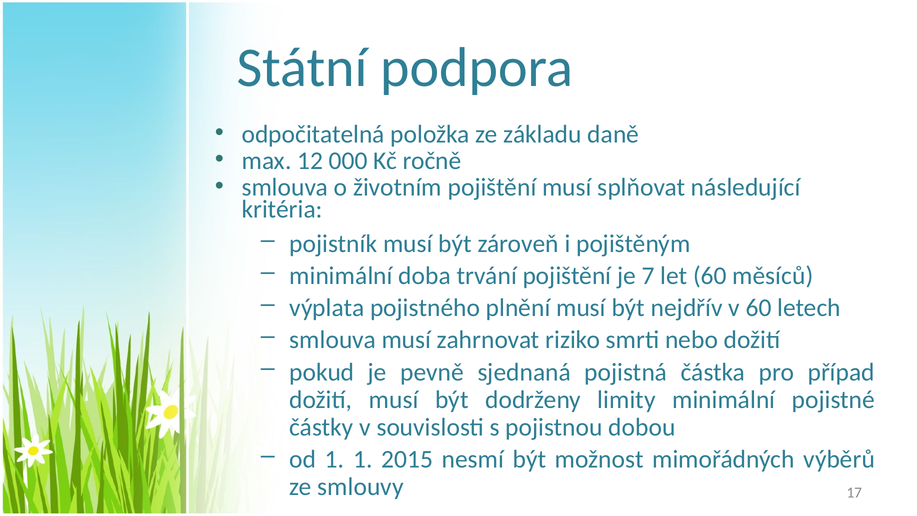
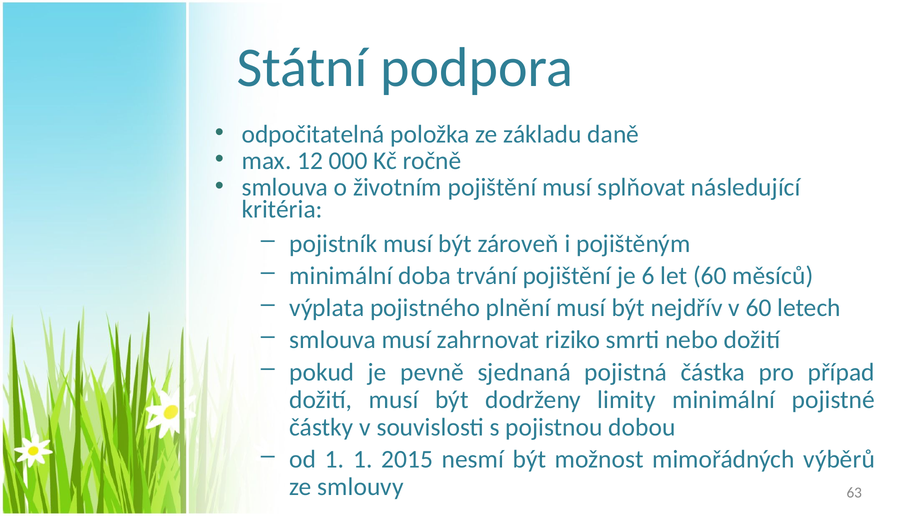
7: 7 -> 6 (648, 276)
17: 17 -> 63 (854, 493)
